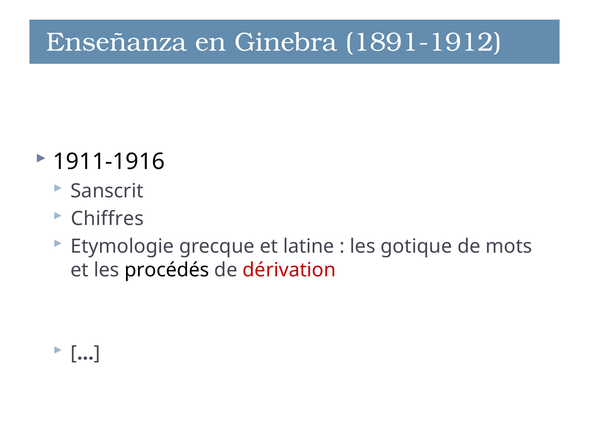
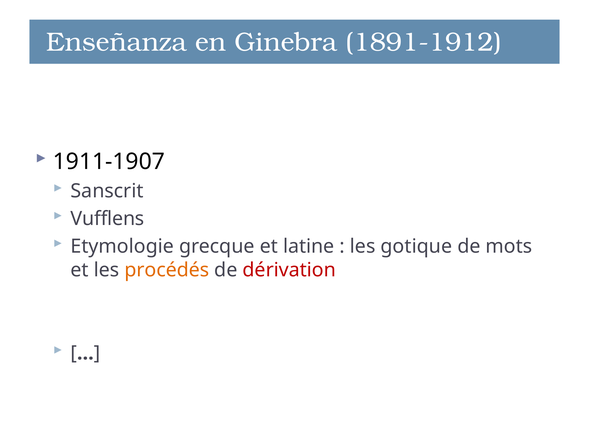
1911-1916: 1911-1916 -> 1911-1907 (109, 162)
Chiffres: Chiffres -> Vufflens (108, 219)
procédés colour: black -> orange (167, 270)
